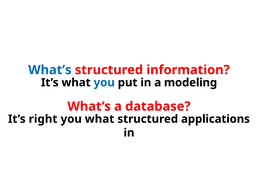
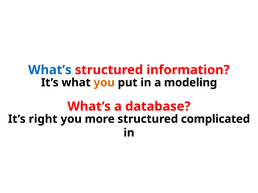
you colour: blue -> orange (104, 83)
you what: what -> more (100, 119)
applications: applications -> complicated (215, 119)
